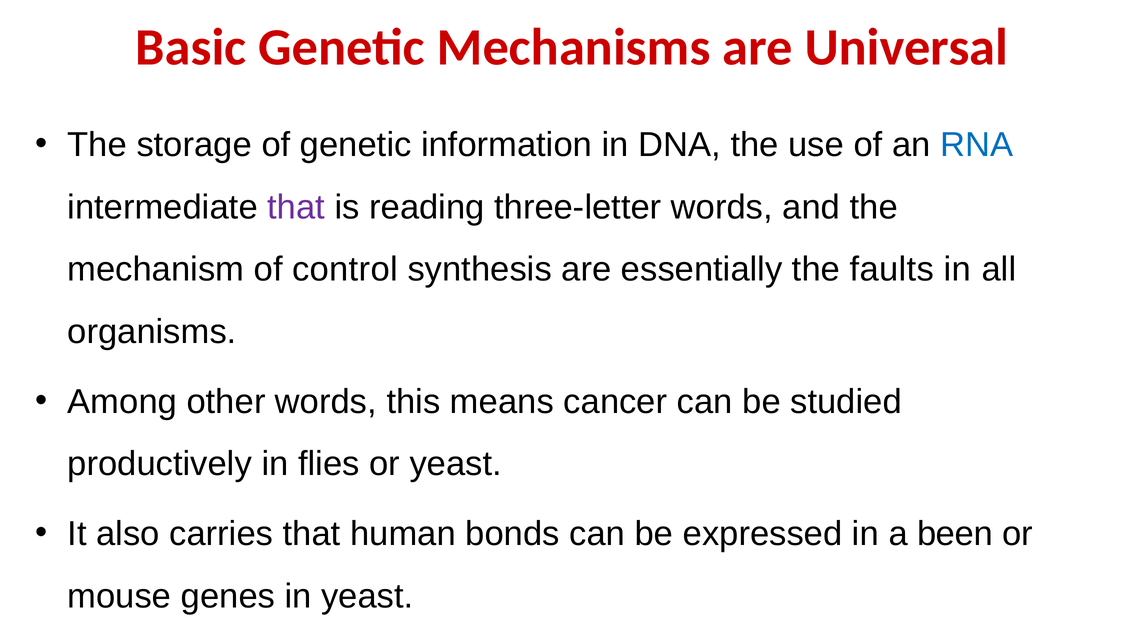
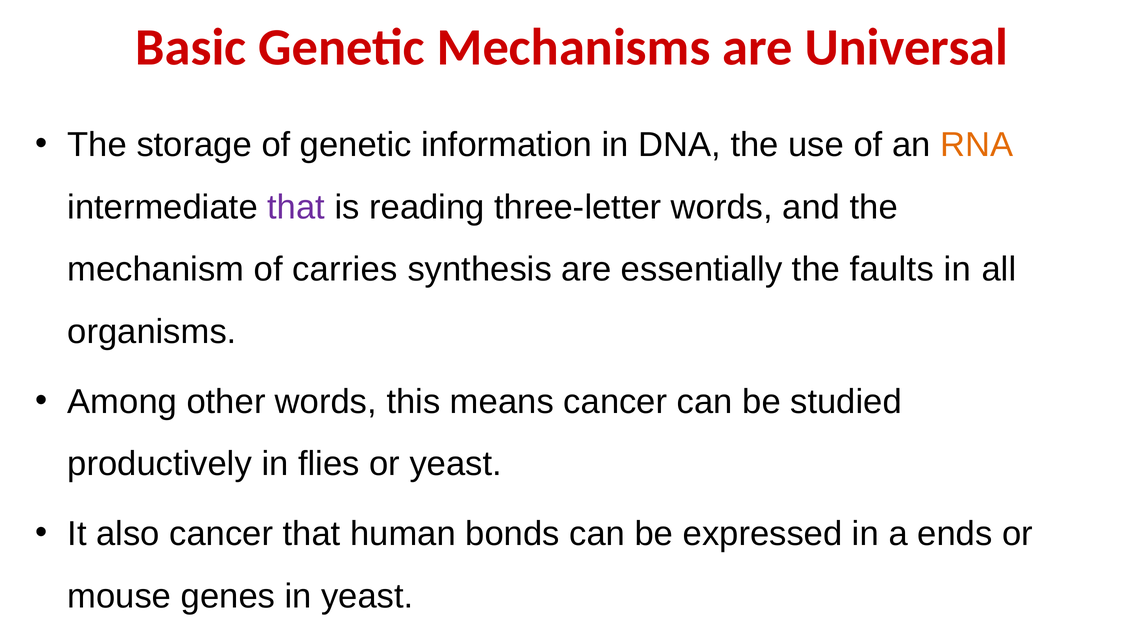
RNA colour: blue -> orange (977, 145)
control: control -> carries (345, 270)
also carries: carries -> cancer (221, 534)
been: been -> ends (955, 534)
